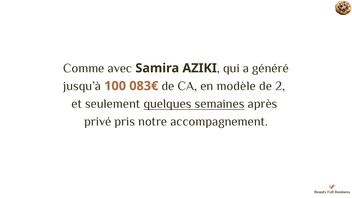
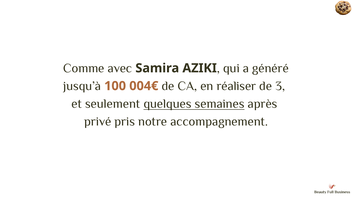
083€: 083€ -> 004€ (144, 86)
modèle: modèle -> réaliser (236, 86)
2: 2 -> 3 (280, 86)
